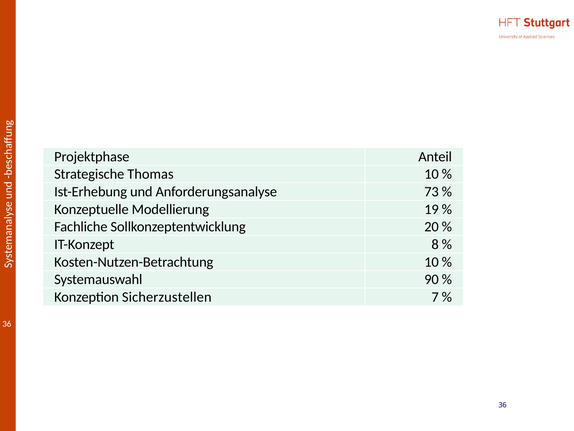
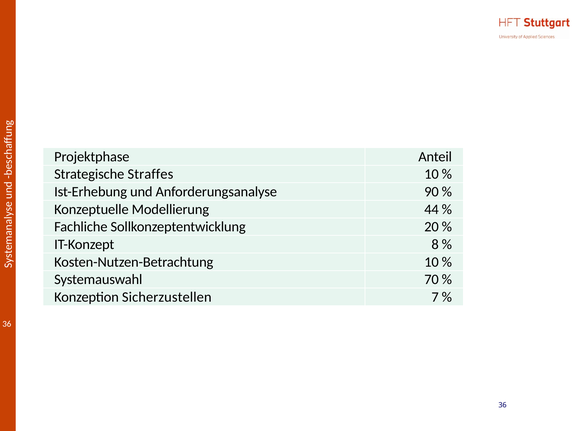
Thomas: Thomas -> Straffes (150, 174)
73: 73 -> 90 (432, 191)
19: 19 -> 44 (432, 209)
90: 90 -> 70 (432, 279)
